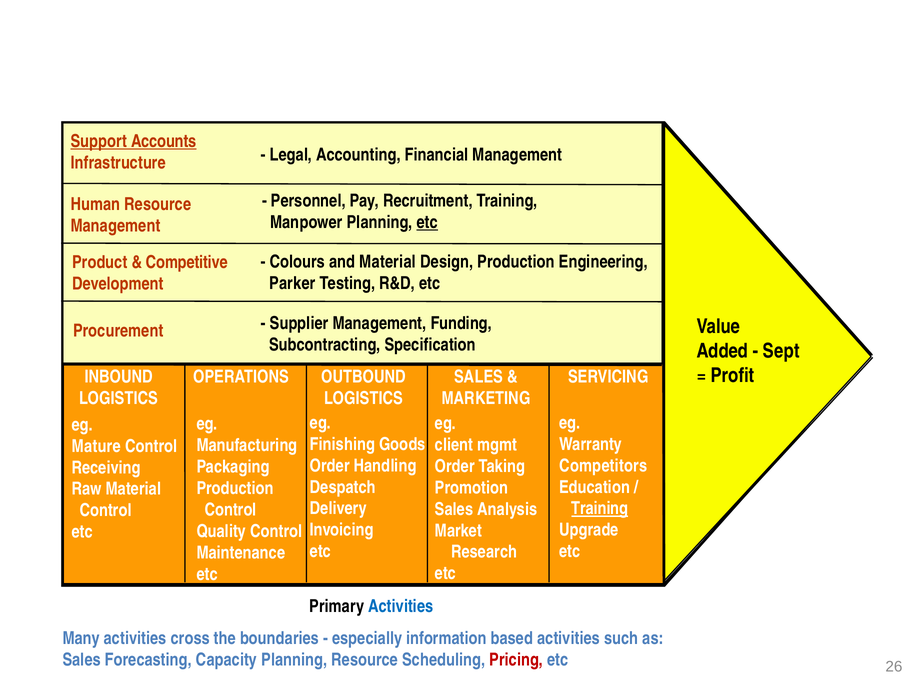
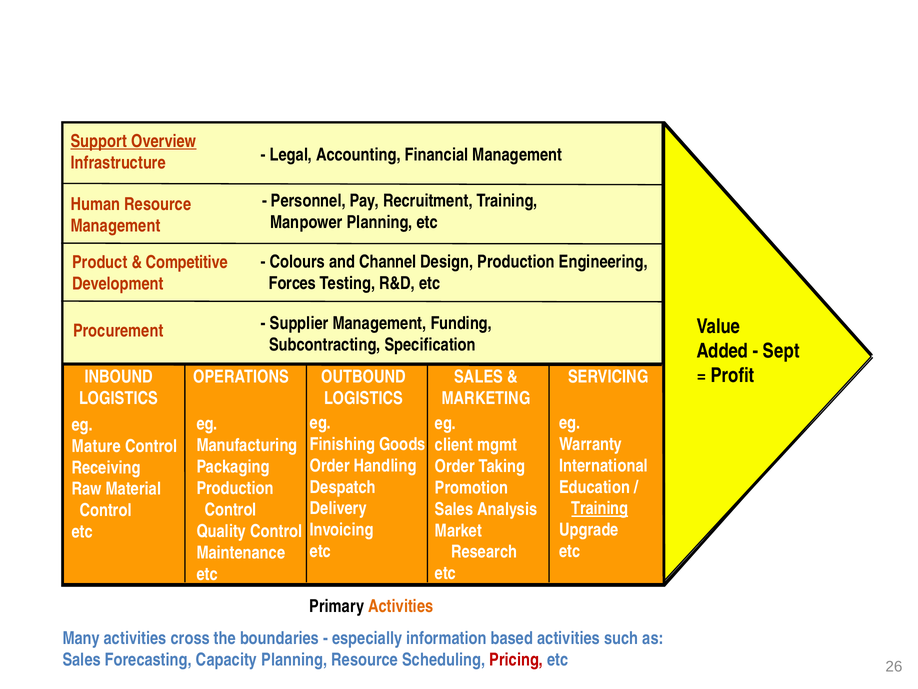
Accounts: Accounts -> Overview (164, 141)
etc underline: present -> none (427, 222)
and Material: Material -> Channel (388, 262)
Parker: Parker -> Forces (293, 283)
Competitors: Competitors -> International (603, 465)
Activities colour: blue -> orange (401, 606)
